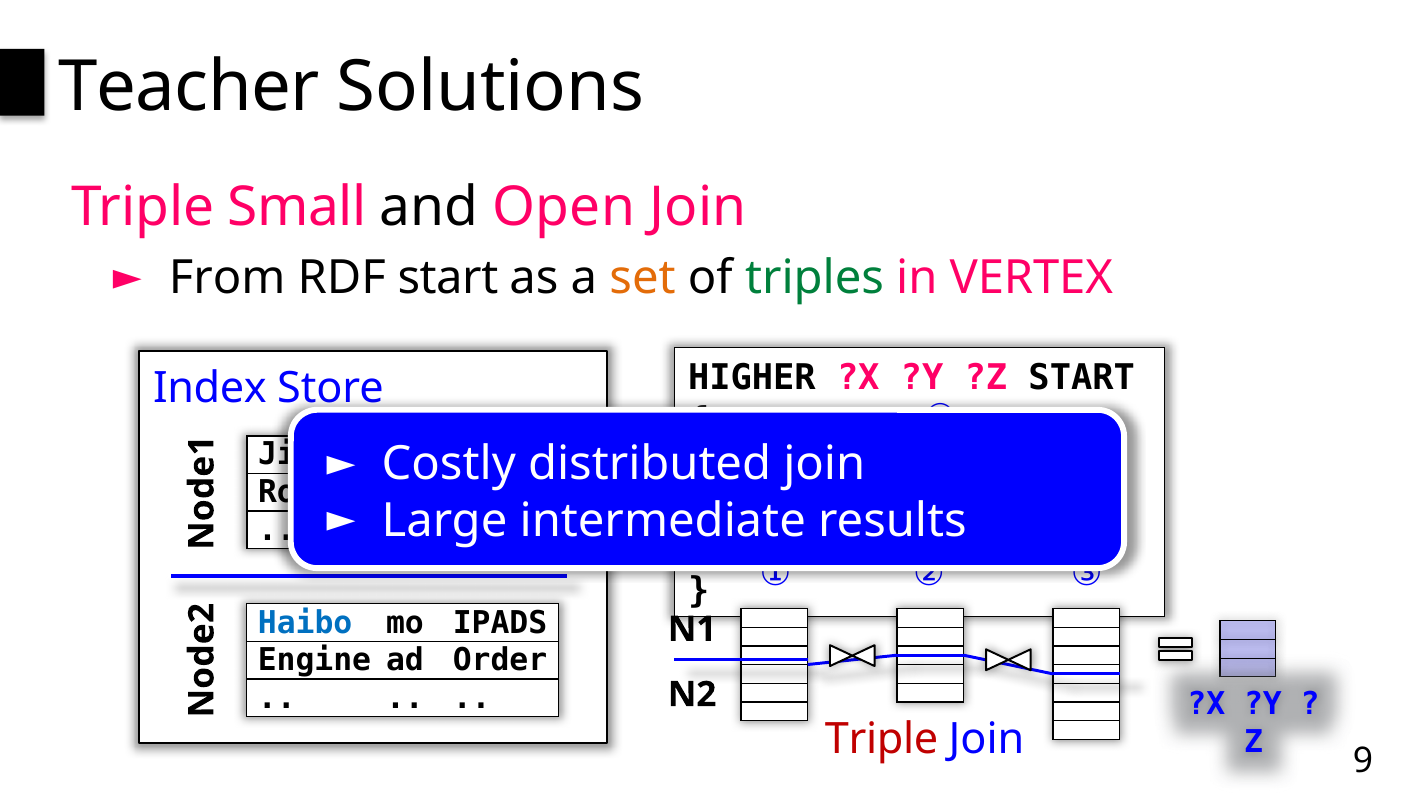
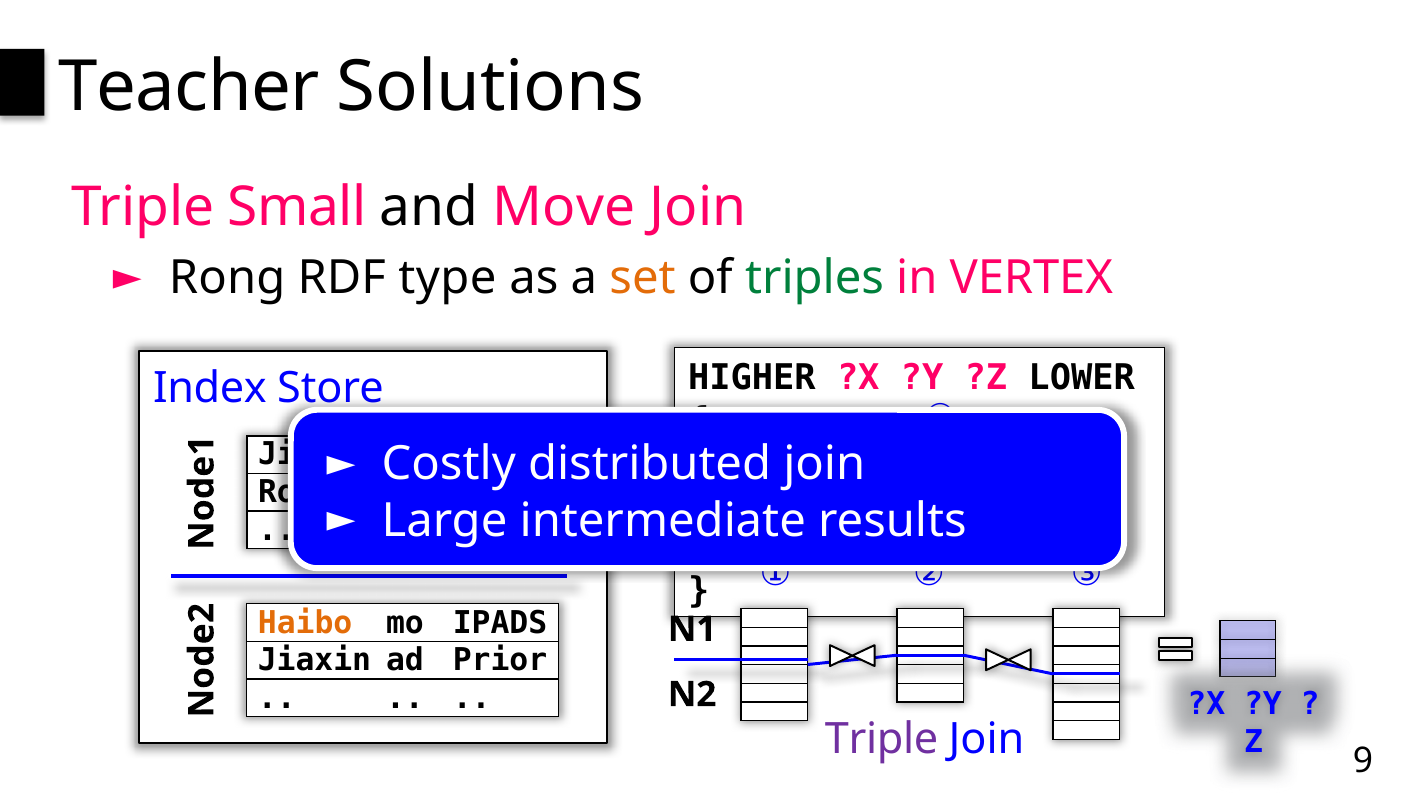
Open: Open -> Move (564, 208)
From: From -> Rong (227, 278)
RDF start: start -> type (447, 278)
?Z START: START -> LOWER (1082, 378)
Haibo colour: blue -> orange (305, 623)
Engine: Engine -> Jiaxin (315, 661)
Order: Order -> Prior (500, 661)
Triple colour: red -> purple (882, 740)
